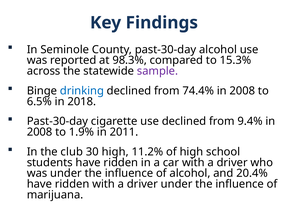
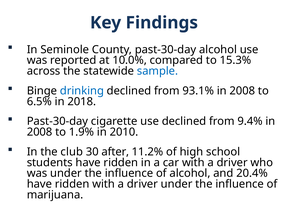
98.3%: 98.3% -> 10.0% (130, 60)
sample colour: purple -> blue (157, 71)
74.4%: 74.4% -> 93.1% (198, 91)
2011: 2011 -> 2010 (124, 132)
30 high: high -> after (115, 152)
